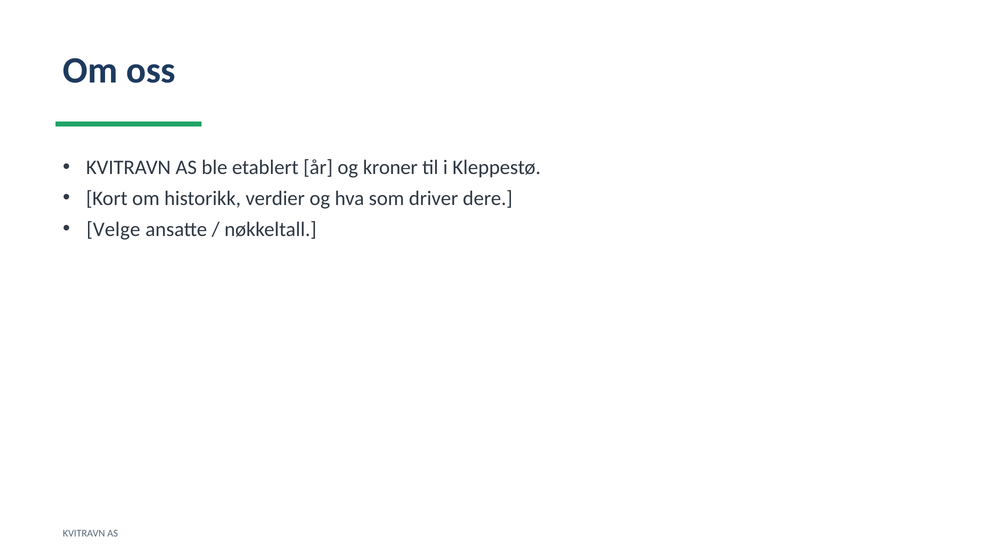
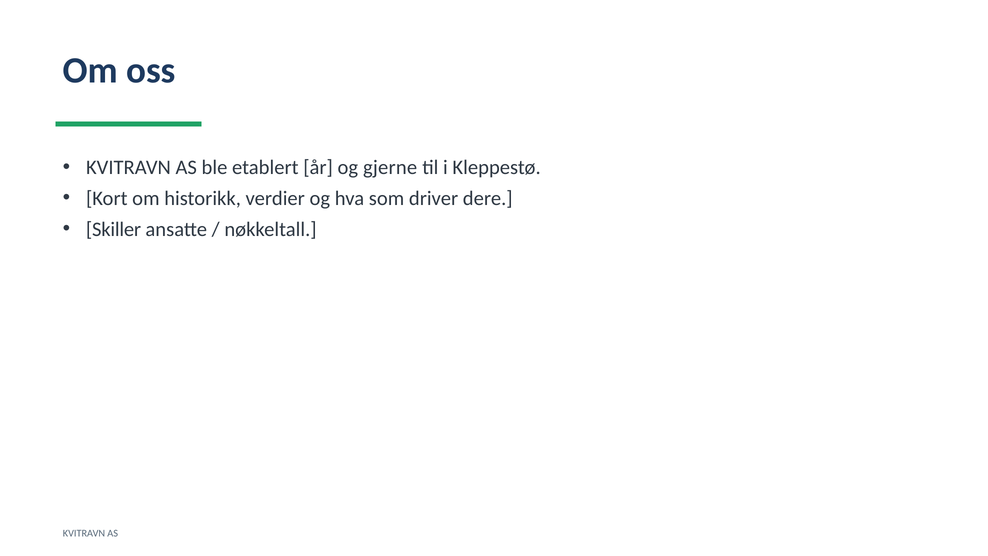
kroner: kroner -> gjerne (390, 167)
Velge: Velge -> Skiller (114, 229)
